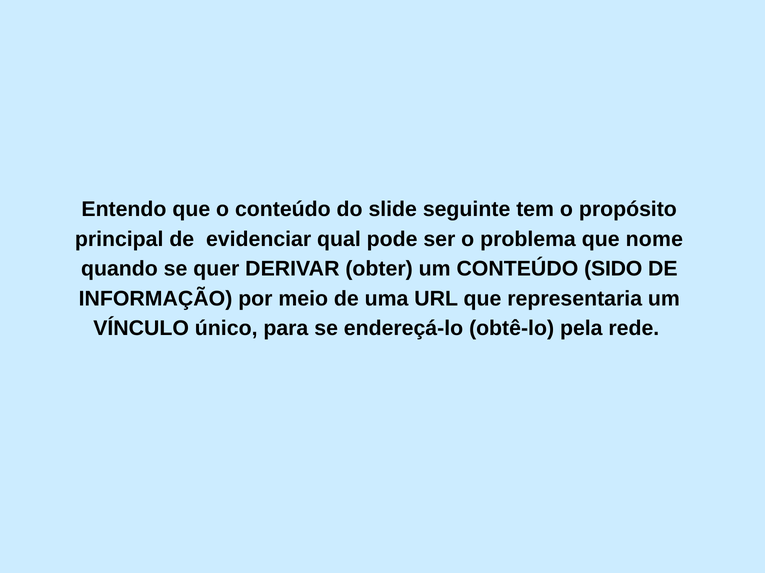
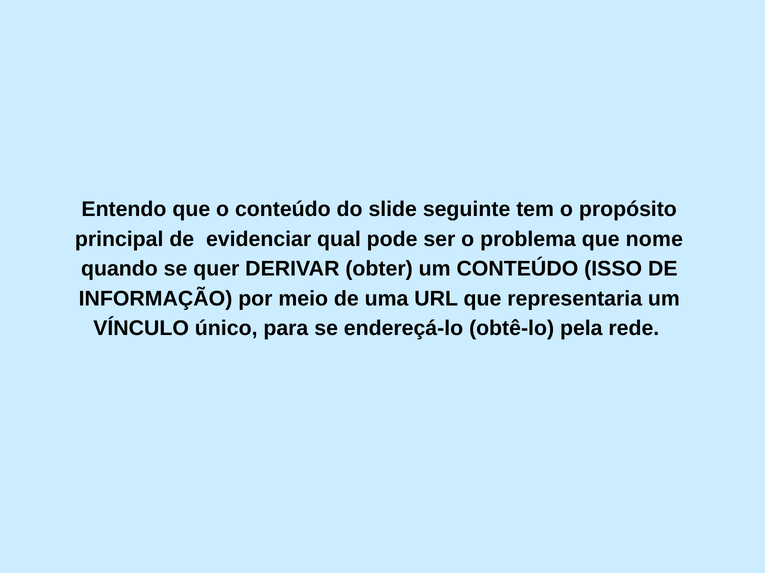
SIDO: SIDO -> ISSO (613, 269)
